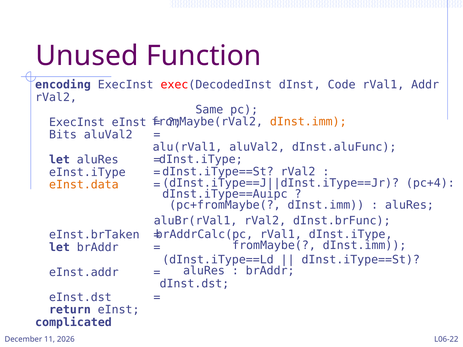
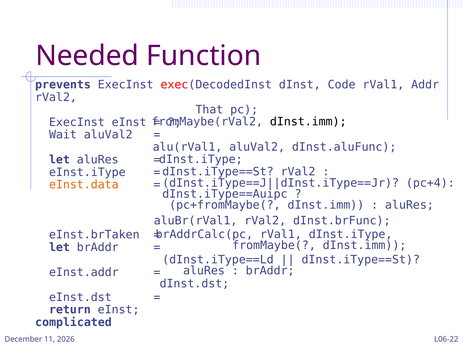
Unused: Unused -> Needed (87, 56)
encoding: encoding -> prevents (63, 85)
Same: Same -> That (209, 110)
dInst.imm colour: orange -> black (308, 122)
Bits: Bits -> Wait (63, 135)
